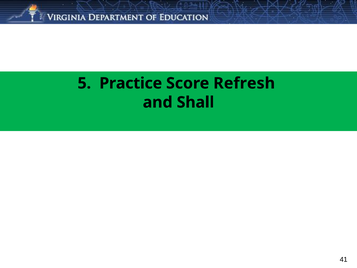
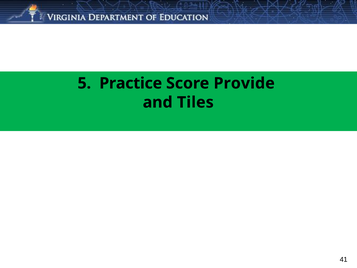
Refresh: Refresh -> Provide (244, 83)
Shall: Shall -> Tiles (195, 102)
